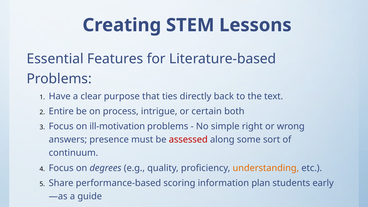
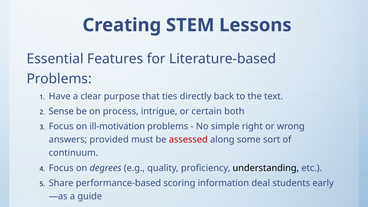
Entire: Entire -> Sense (61, 111)
presence: presence -> provided (109, 140)
understanding colour: orange -> black (266, 168)
plan: plan -> deal (261, 183)
